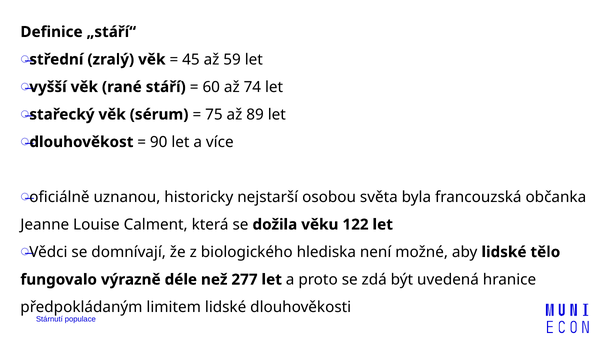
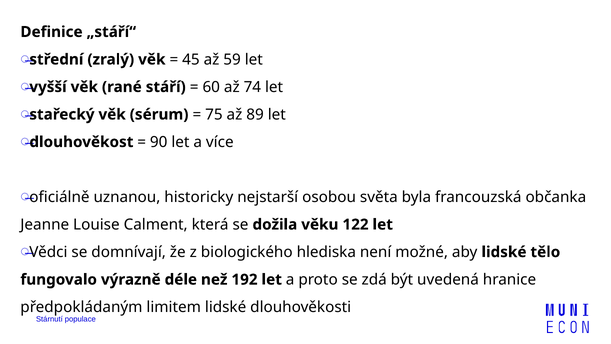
277: 277 -> 192 (244, 279)
